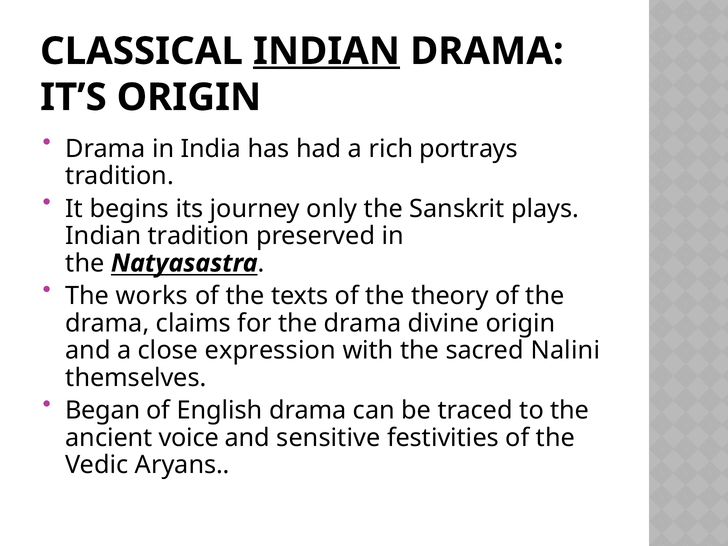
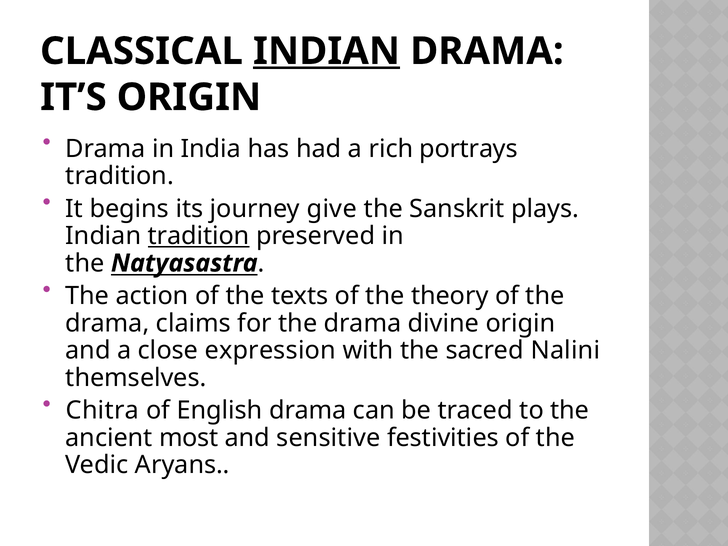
only: only -> give (332, 209)
tradition underline: none -> present (199, 236)
works: works -> action (152, 296)
Began: Began -> Chitra (102, 411)
voice: voice -> most (189, 438)
